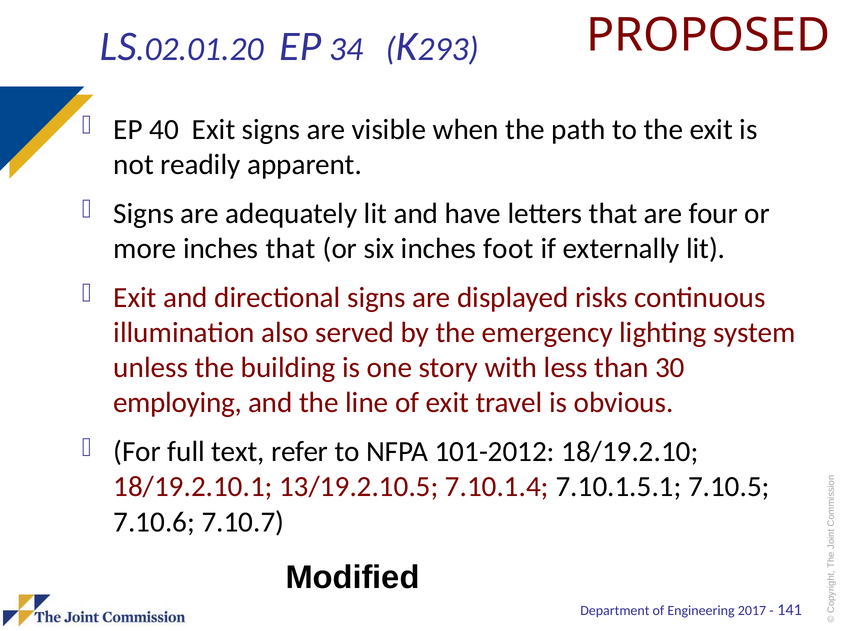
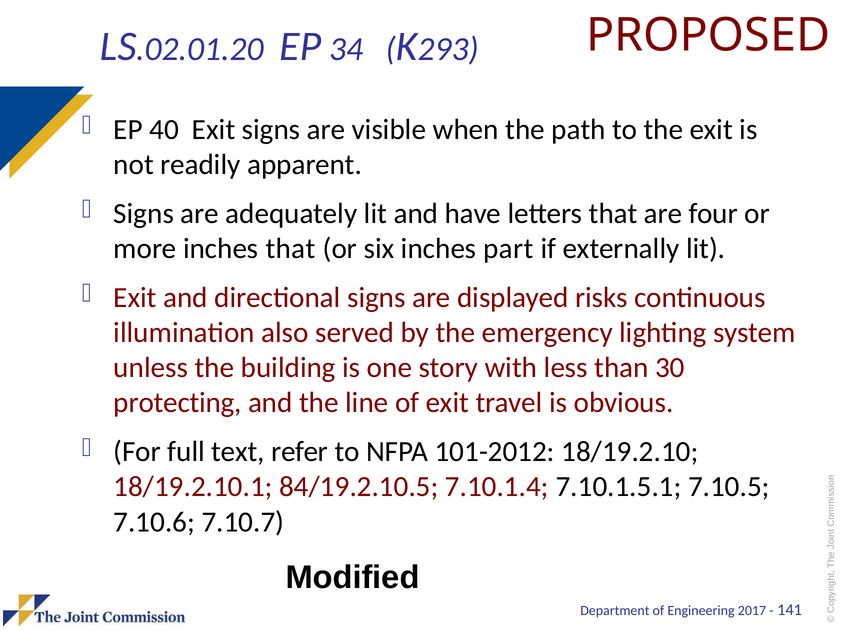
foot: foot -> part (508, 248)
employing: employing -> protecting (178, 403)
13/19.2.10.5: 13/19.2.10.5 -> 84/19.2.10.5 (359, 487)
